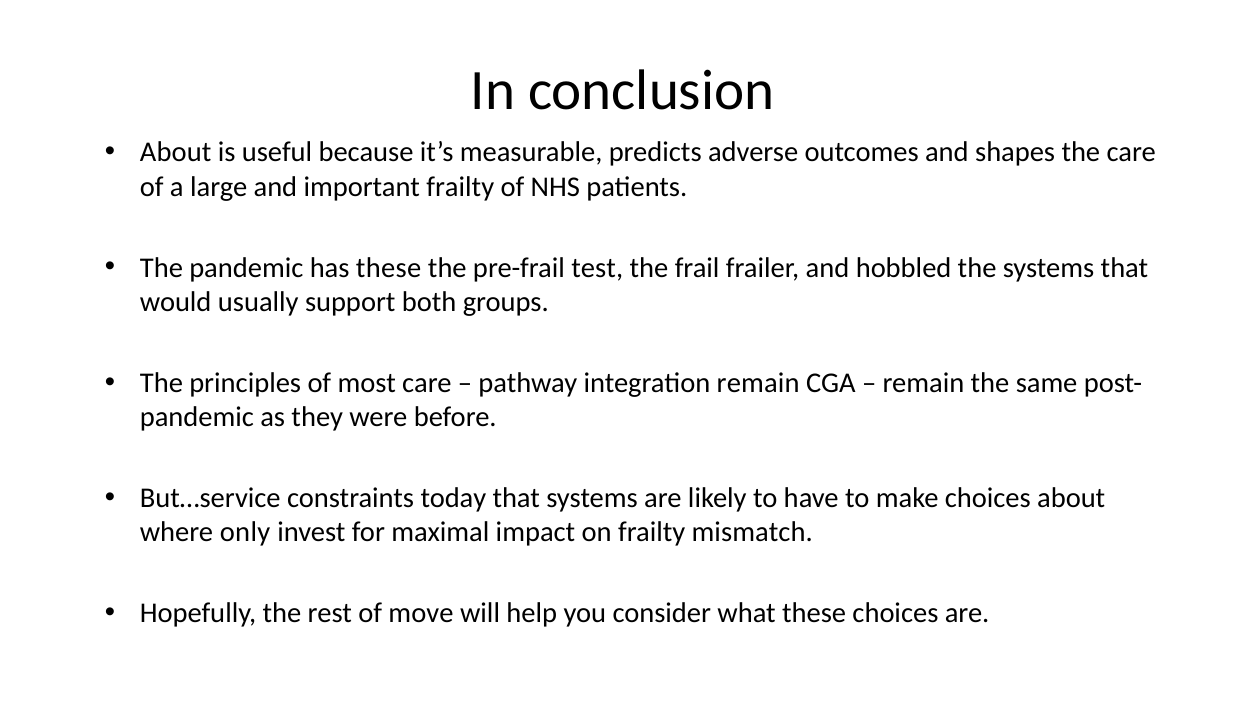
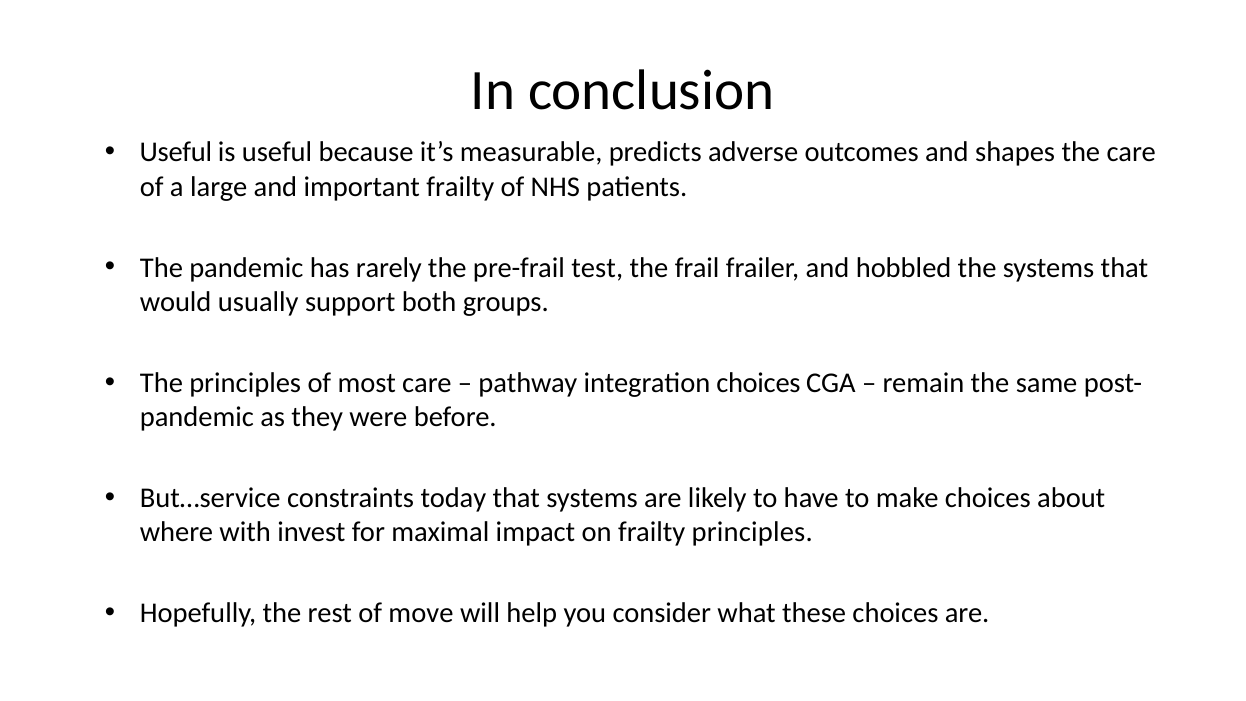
About: About -> Useful (176, 152)
has these: these -> rarely (389, 268)
integration remain: remain -> choices (758, 383)
only: only -> with (245, 532)
frailty mismatch: mismatch -> principles (752, 532)
